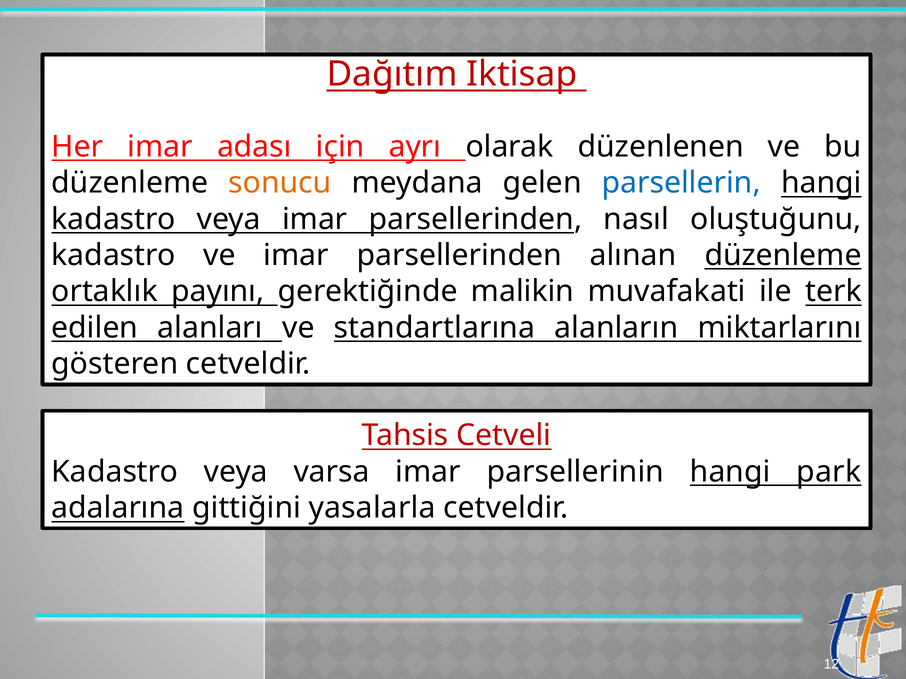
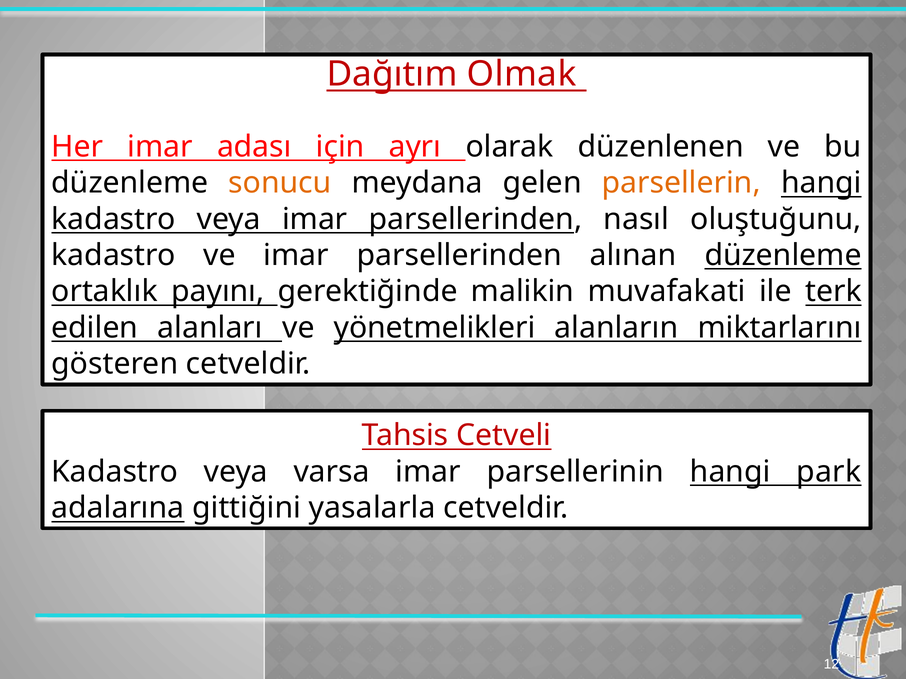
Iktisap: Iktisap -> Olmak (522, 74)
parsellerin colour: blue -> orange (681, 183)
standartlarına: standartlarına -> yönetmelikleri (435, 328)
